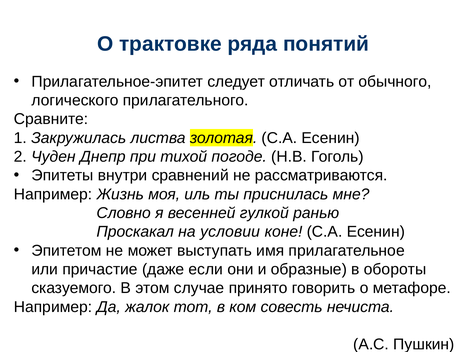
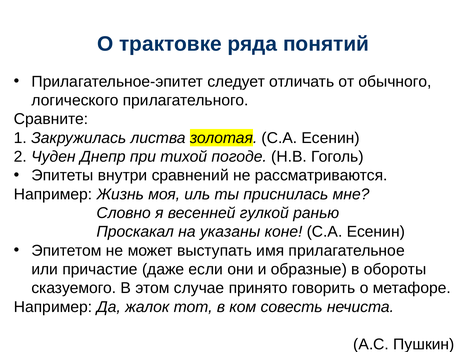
условии: условии -> указаны (230, 232)
